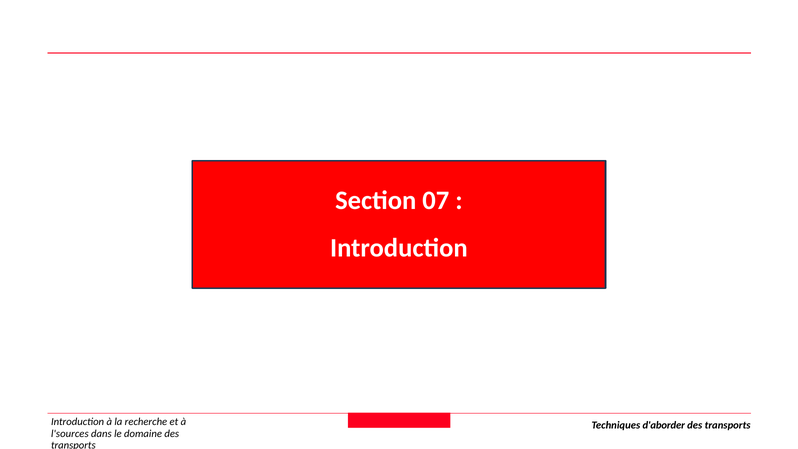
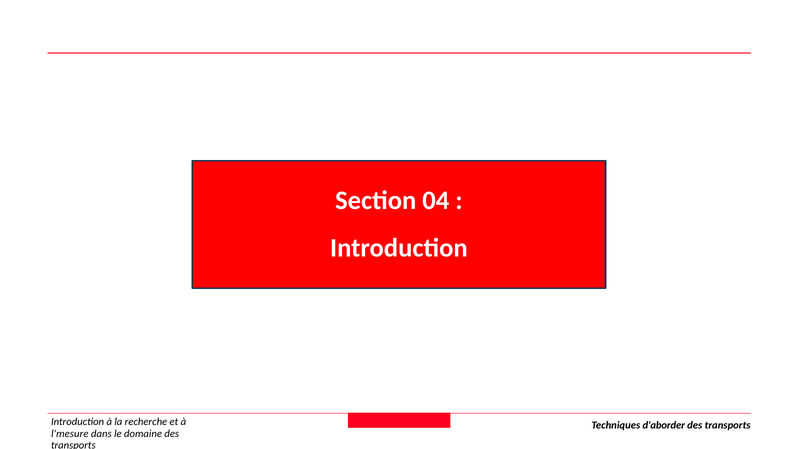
07: 07 -> 04 (436, 201)
l'sources: l'sources -> l'mesure (70, 433)
